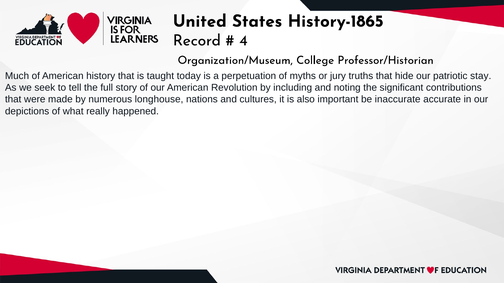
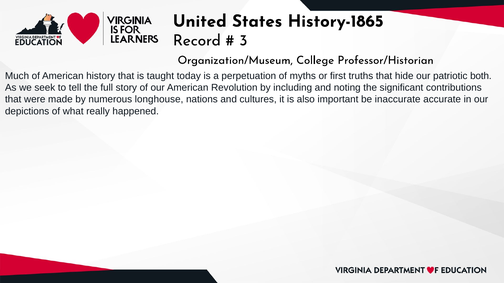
4: 4 -> 3 (243, 40)
jury: jury -> first (338, 76)
stay: stay -> both (481, 76)
